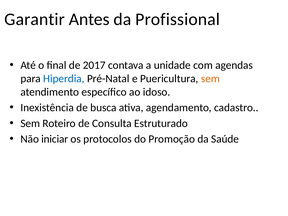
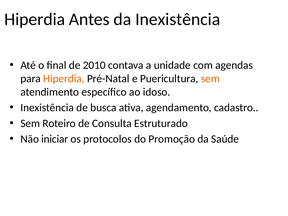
Garantir: Garantir -> Hiperdia (35, 19)
da Profissional: Profissional -> Inexistência (178, 19)
2017: 2017 -> 2010 (94, 65)
Hiperdia colour: blue -> orange (64, 79)
